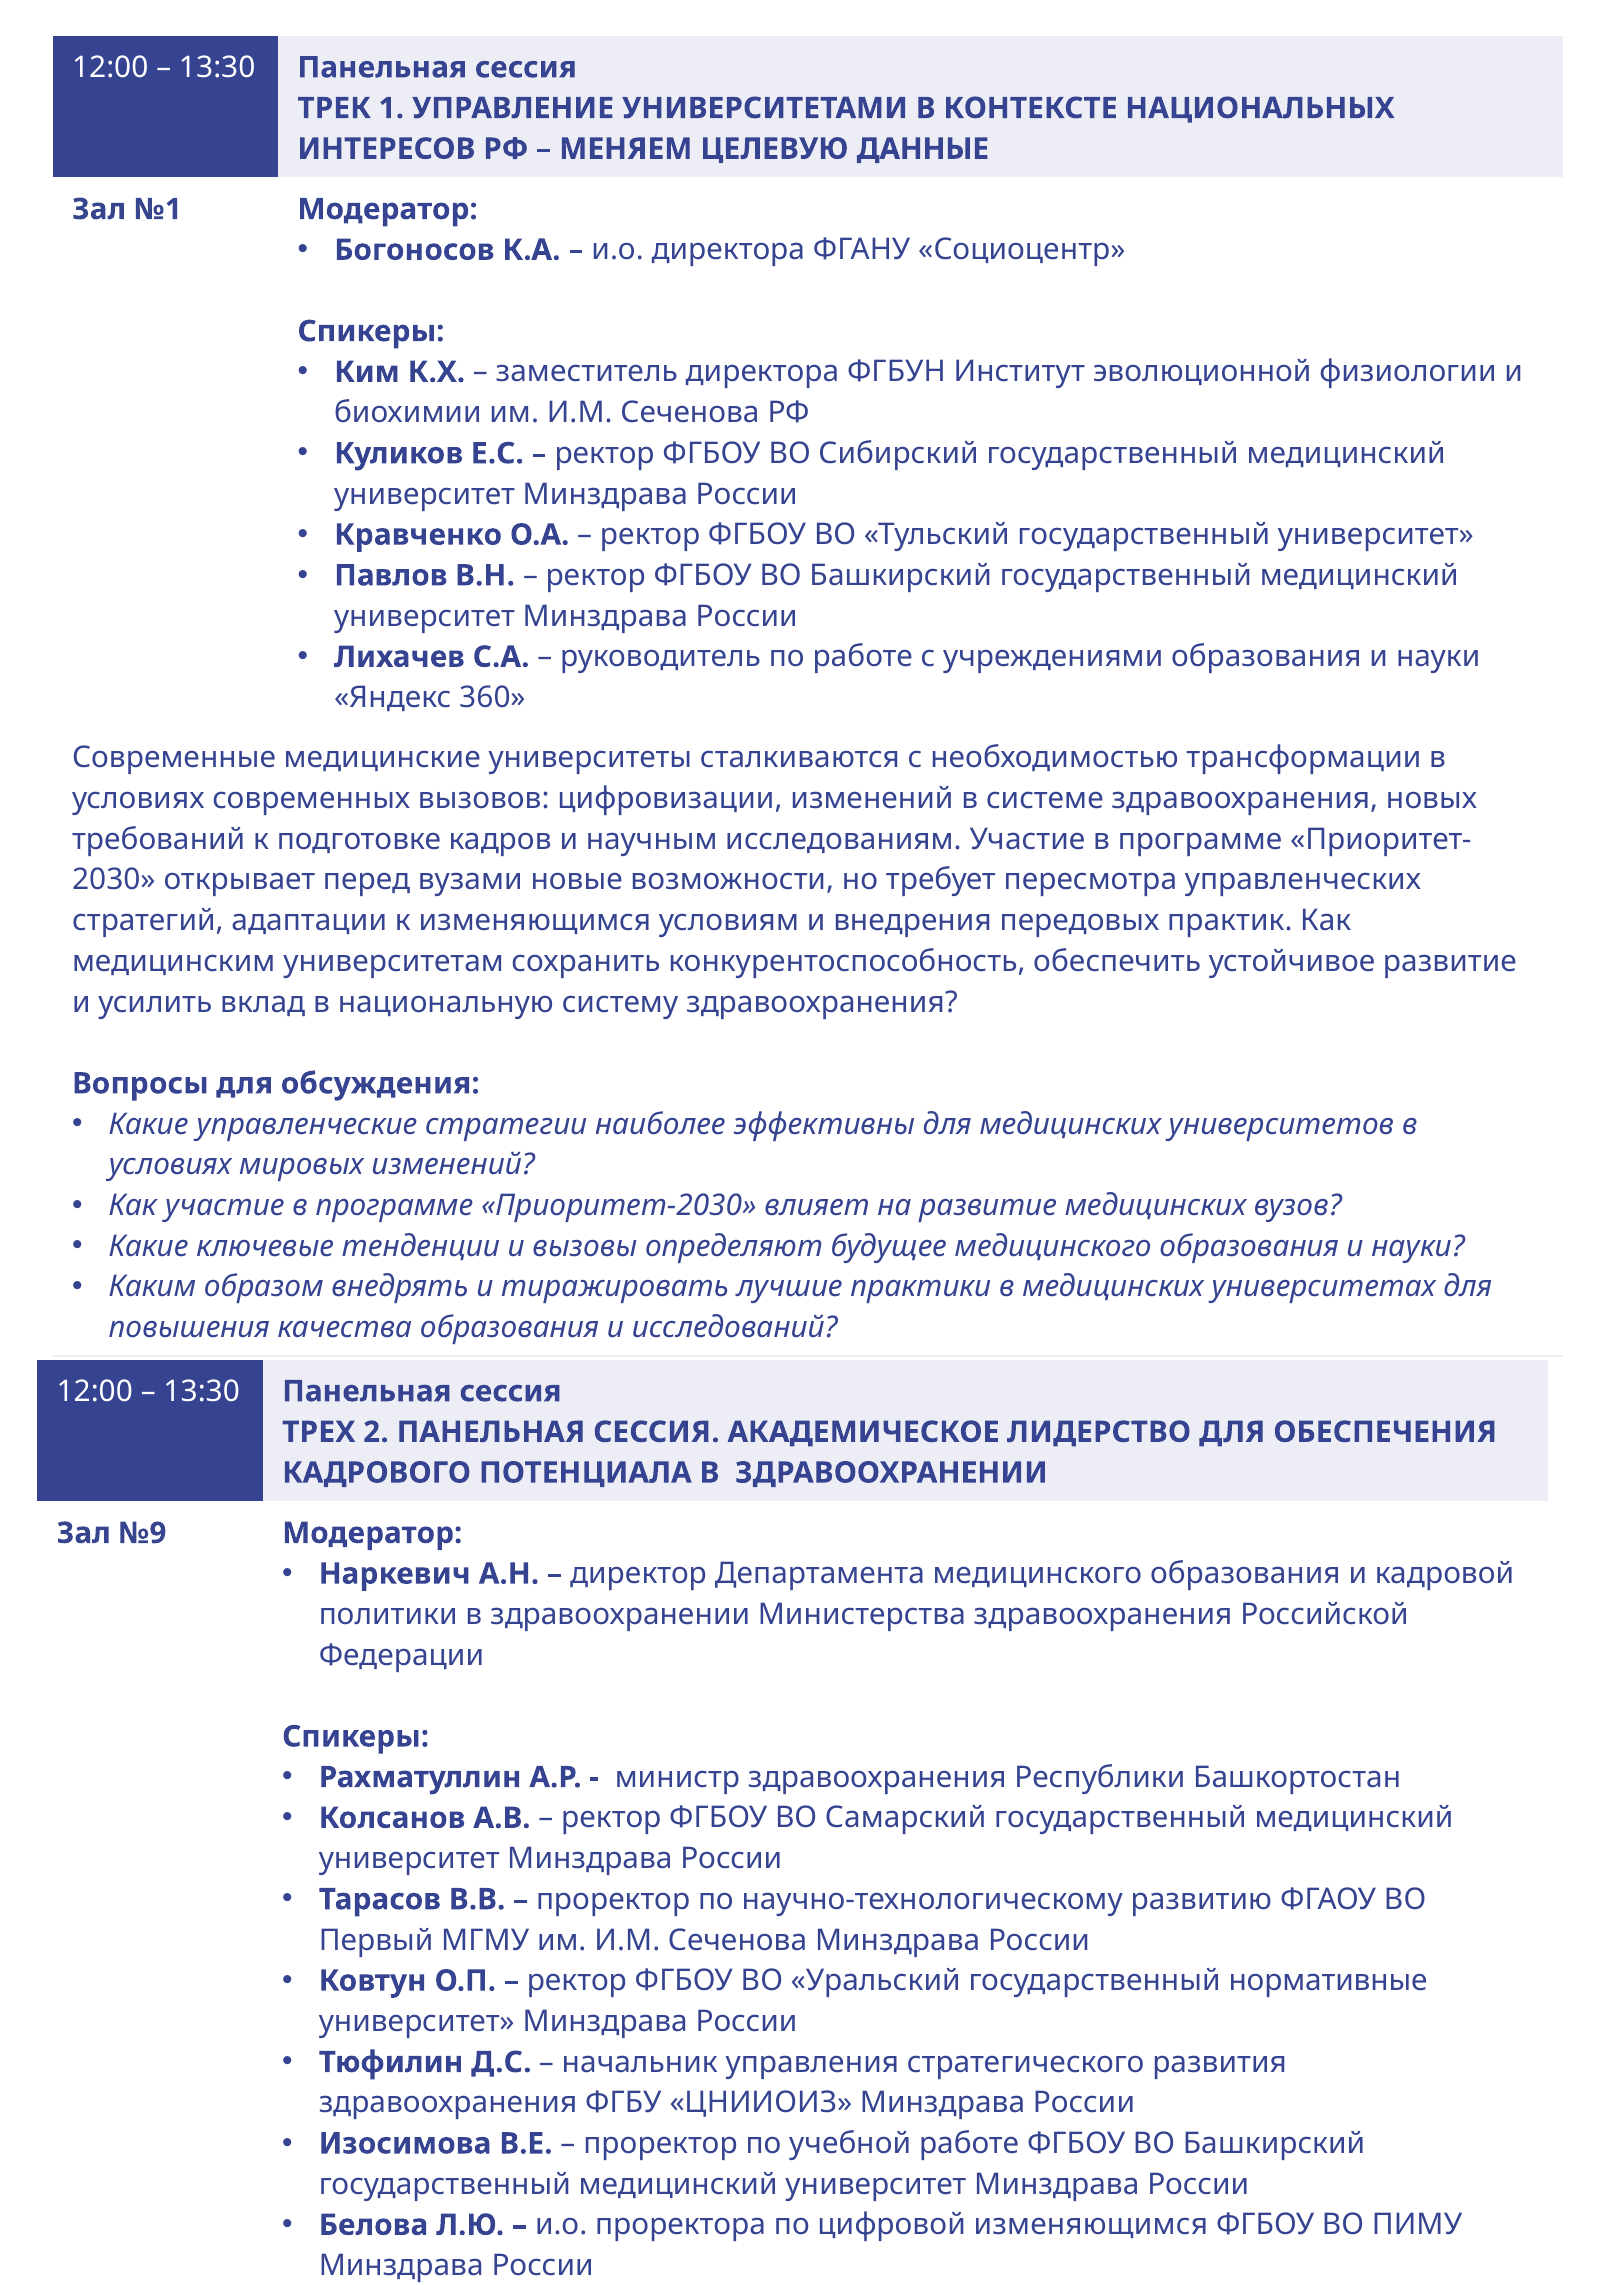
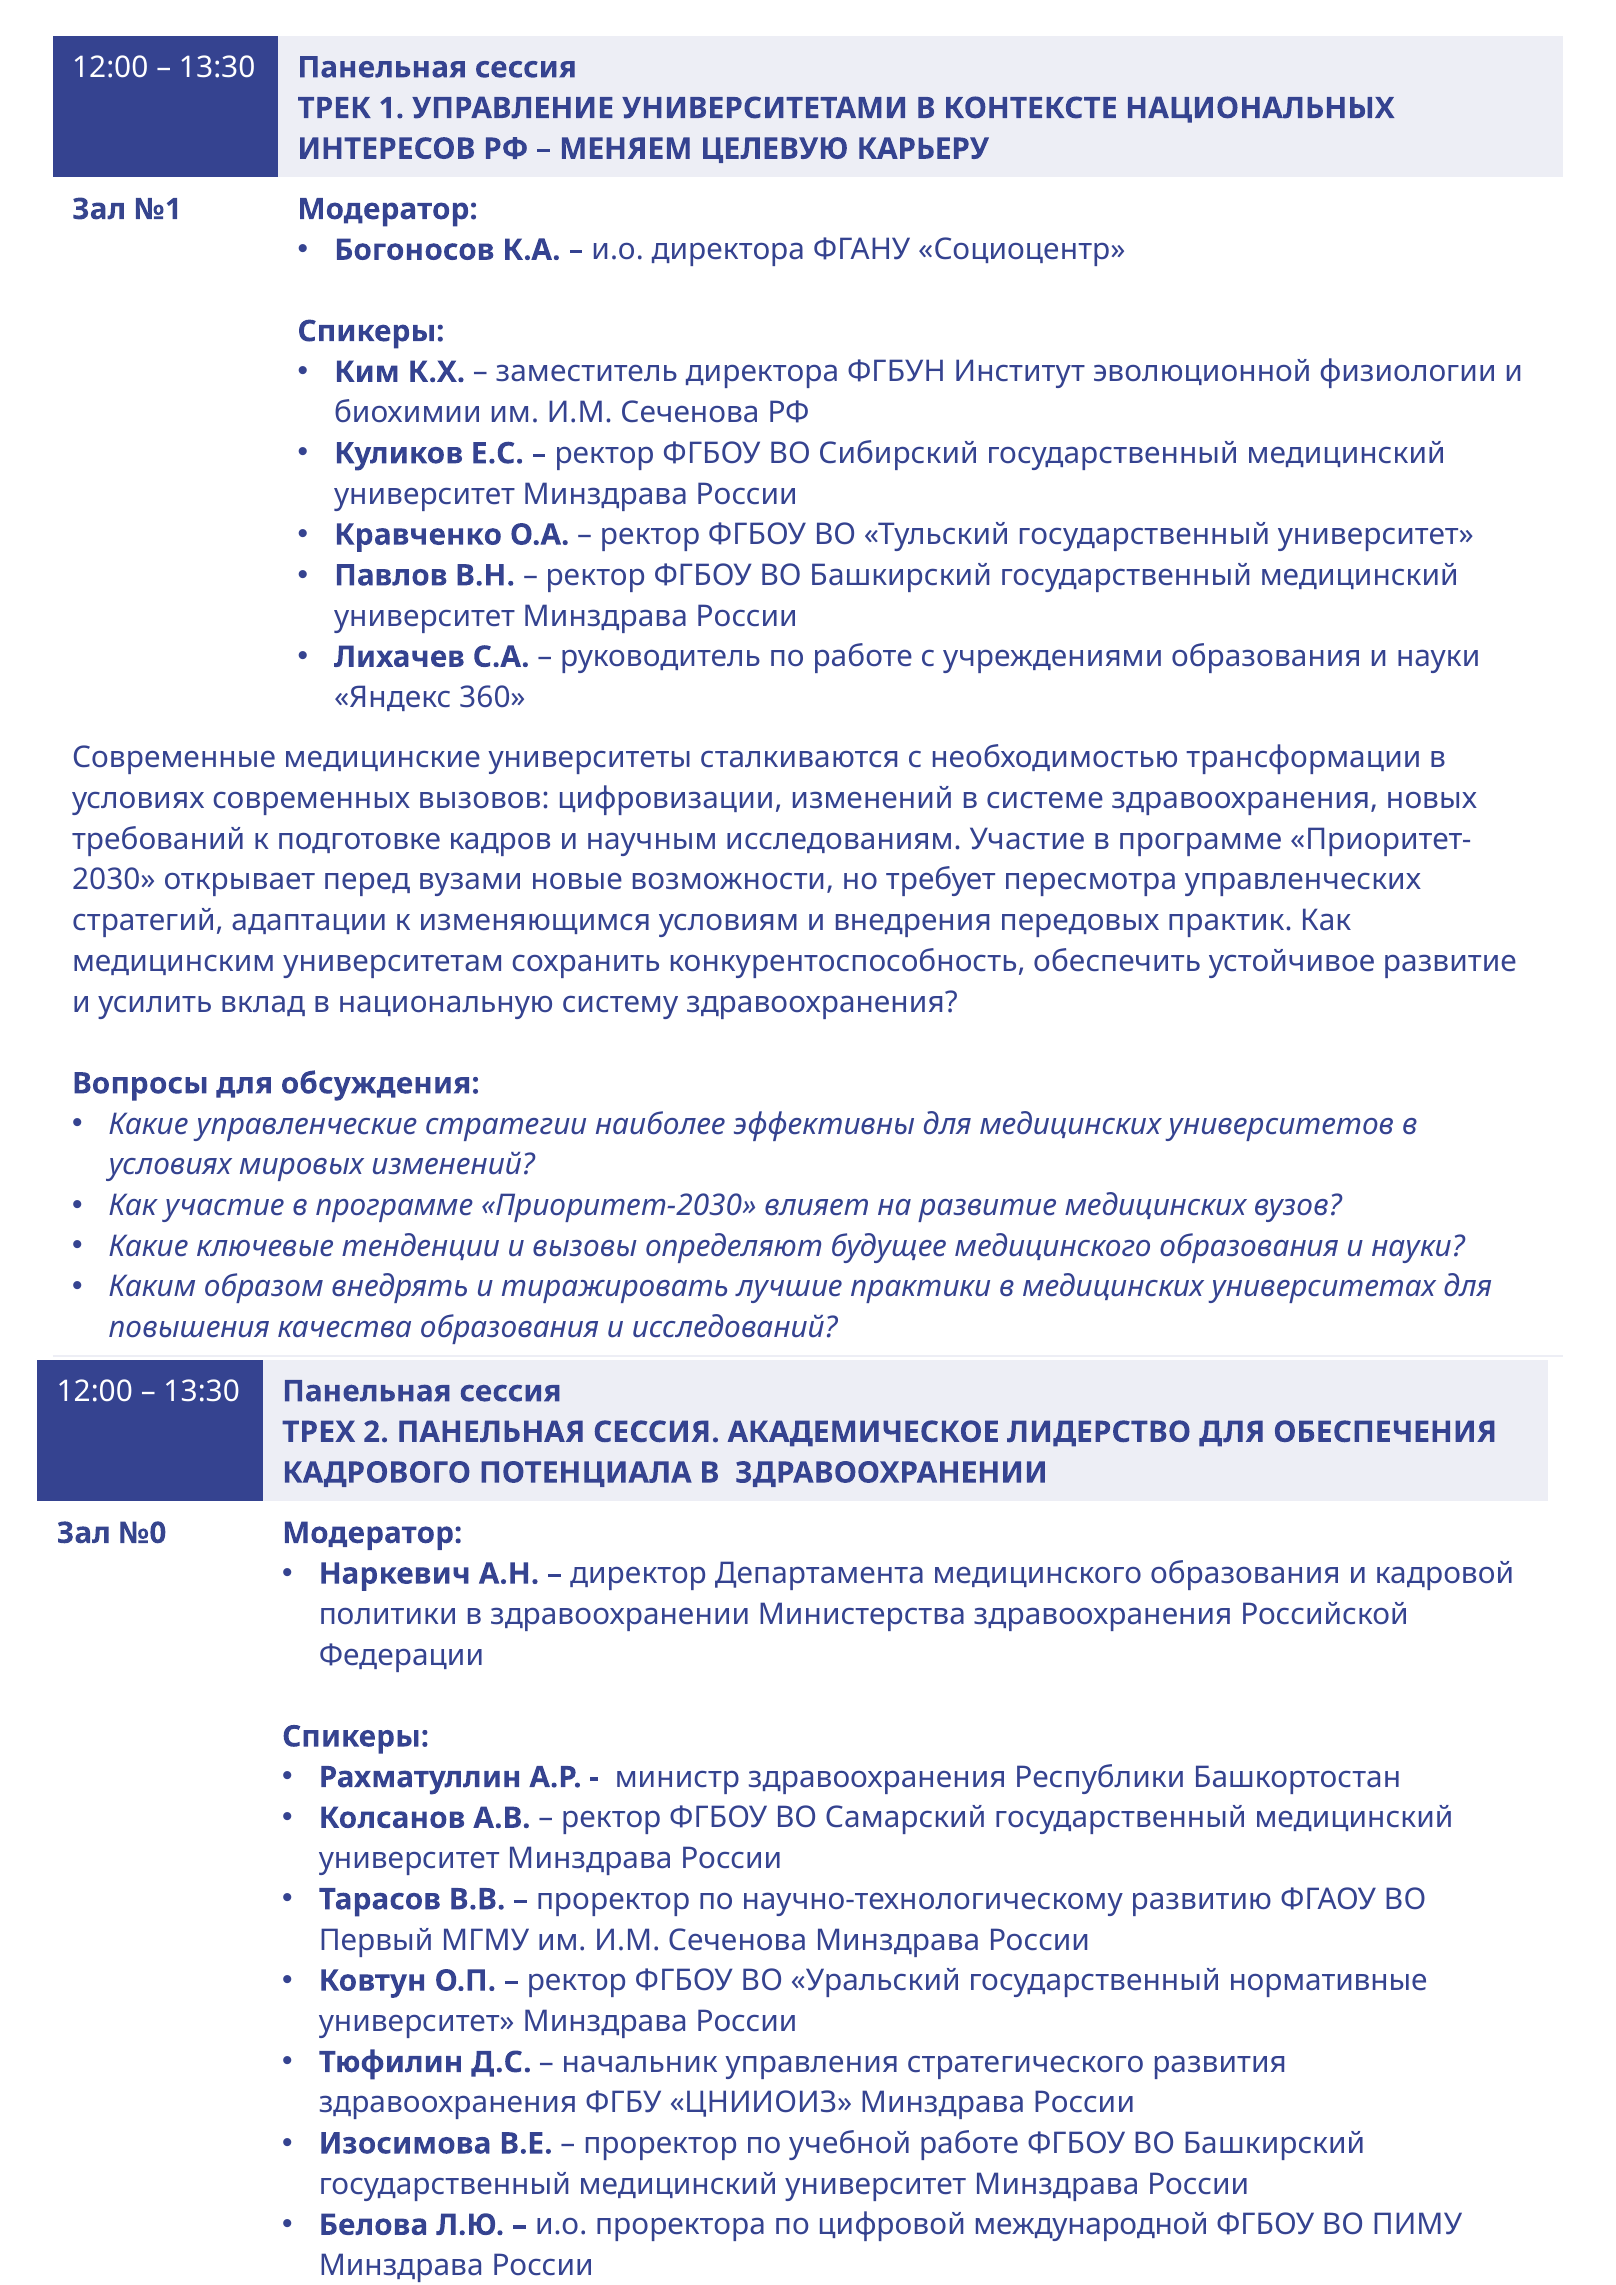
ДАННЫЕ: ДАННЫЕ -> КАРЬЕРУ (923, 149)
№9: №9 -> №0 (142, 1534)
цифровой изменяющимся: изменяющимся -> международной (1091, 2226)
